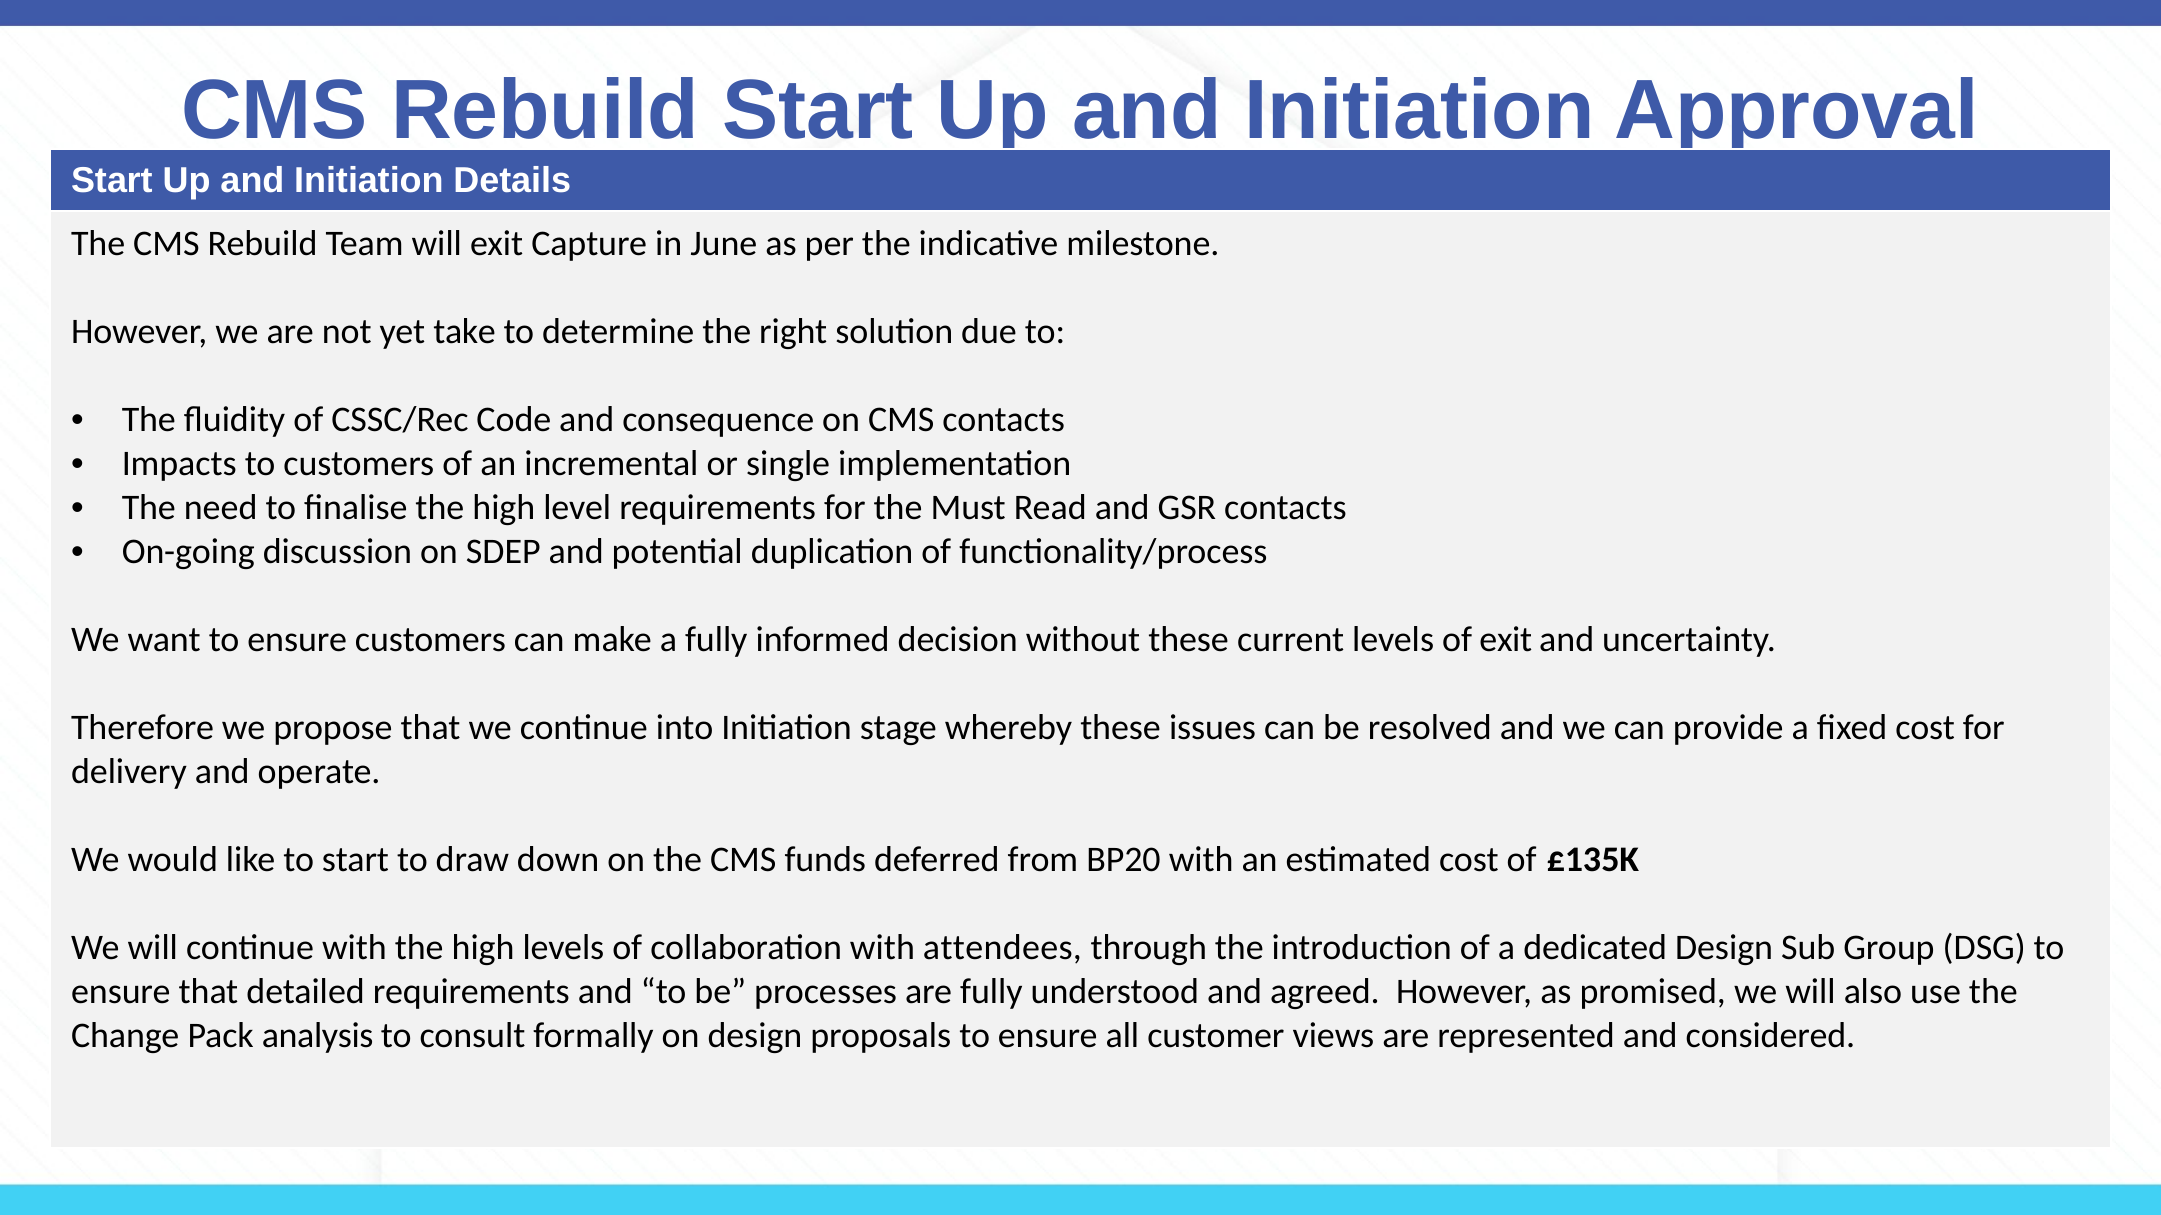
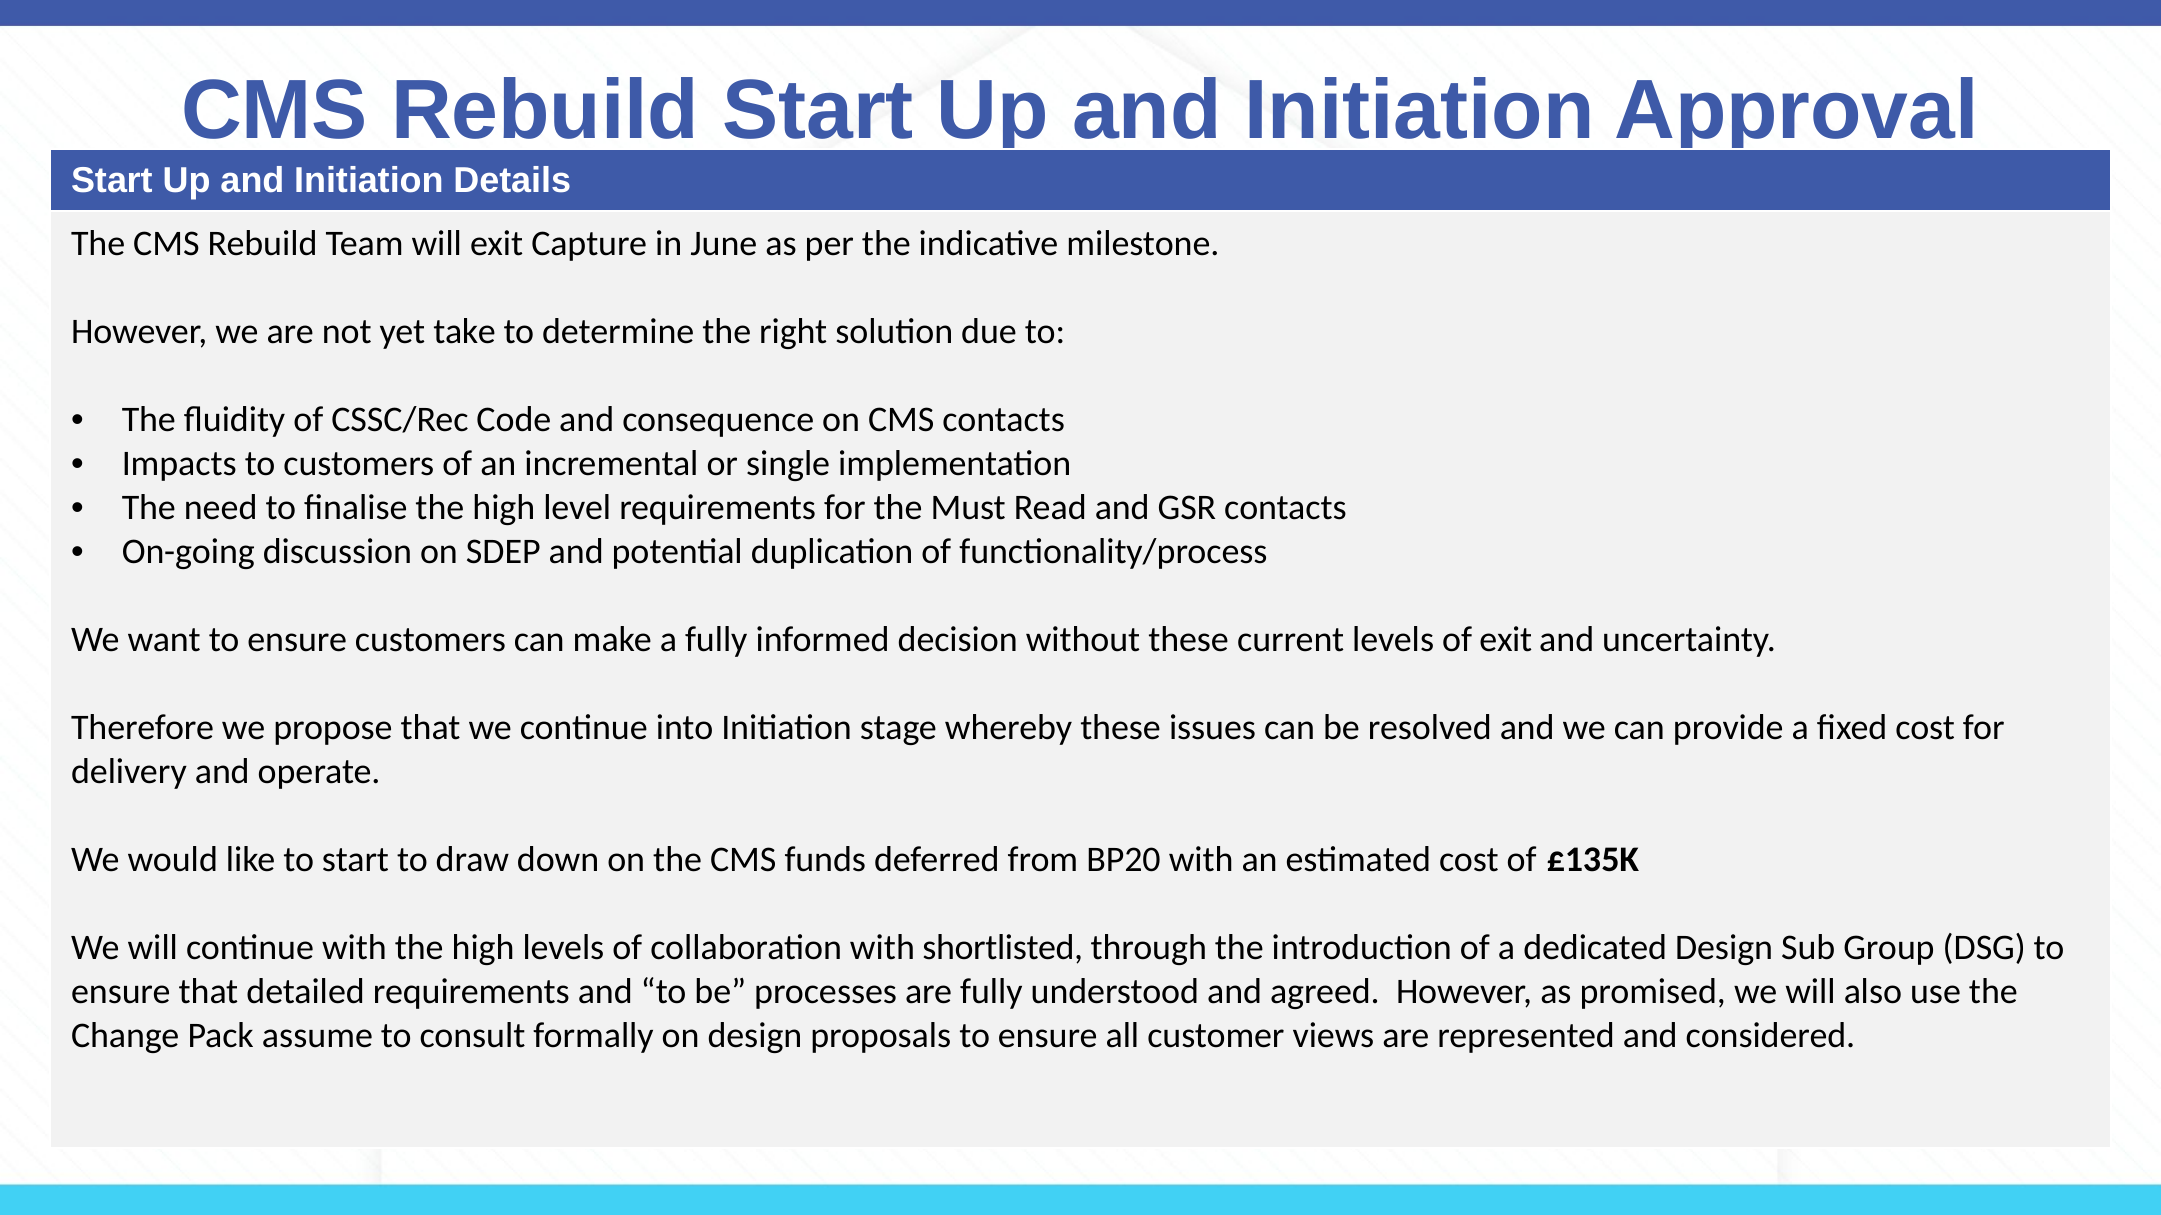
attendees: attendees -> shortlisted (1003, 948)
analysis: analysis -> assume (317, 1036)
